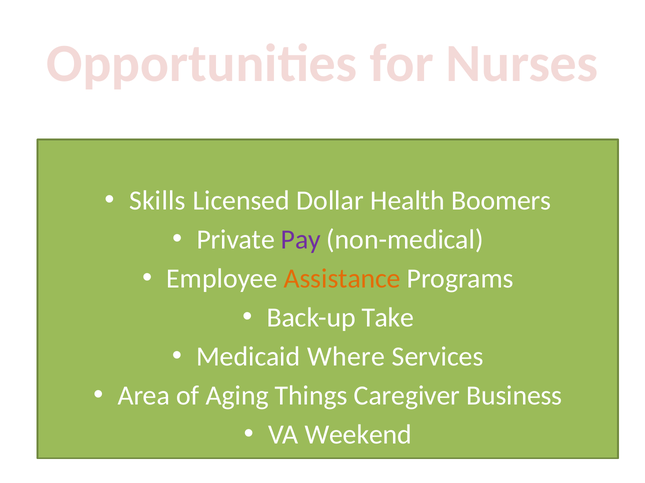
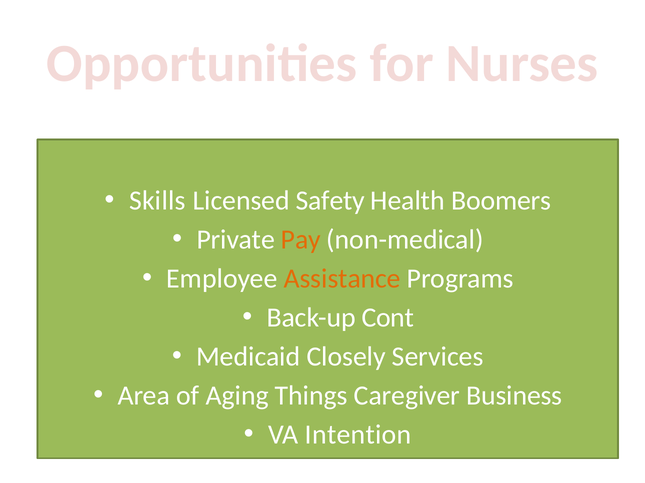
Dollar: Dollar -> Safety (330, 201)
Pay colour: purple -> orange (301, 240)
Take: Take -> Cont (388, 318)
Where: Where -> Closely (346, 357)
Weekend: Weekend -> Intention (358, 435)
